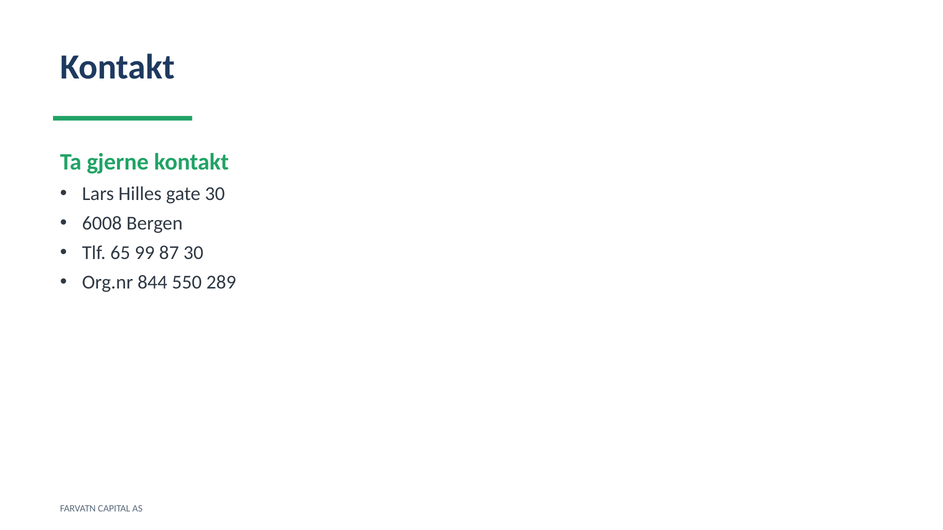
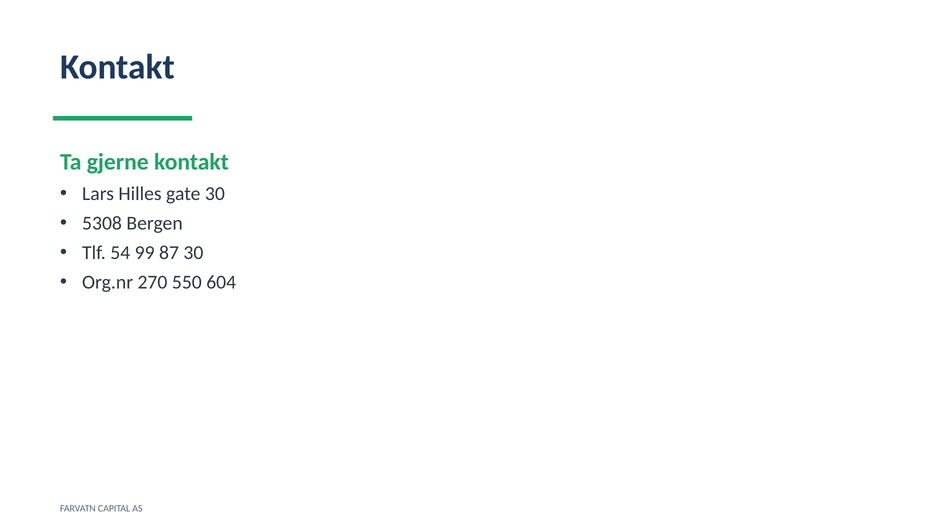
6008: 6008 -> 5308 (102, 223)
65: 65 -> 54 (120, 253)
844: 844 -> 270 (152, 282)
289: 289 -> 604 (221, 282)
